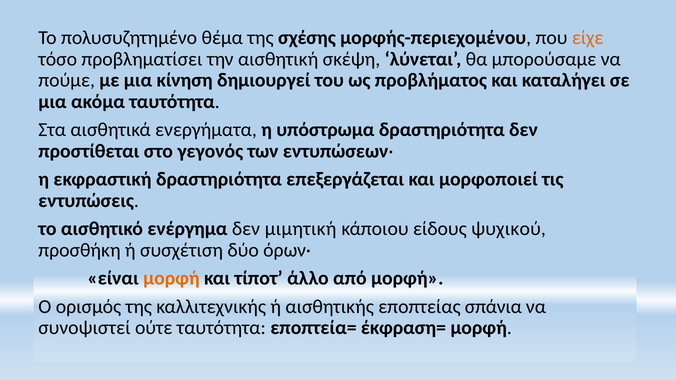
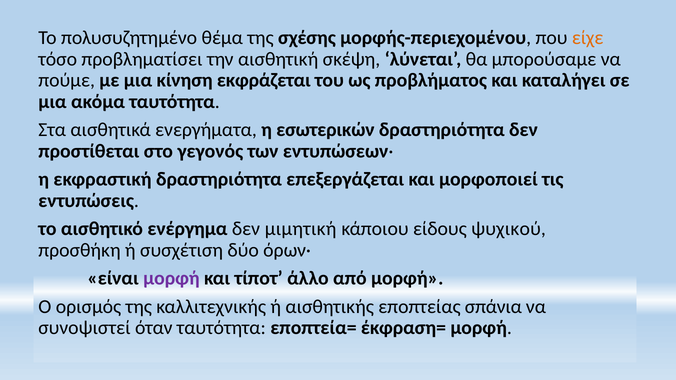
δημιουργεί: δημιουργεί -> εκφράζεται (264, 80)
υπόστρωμα: υπόστρωμα -> εσωτερικών (325, 130)
μορφή colour: orange -> purple (171, 279)
ούτε: ούτε -> όταν (154, 328)
